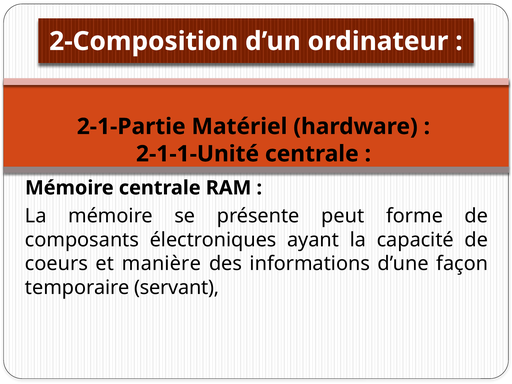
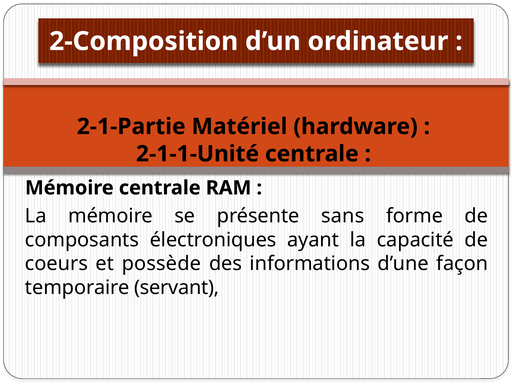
peut: peut -> sans (343, 216)
manière: manière -> possède (161, 264)
